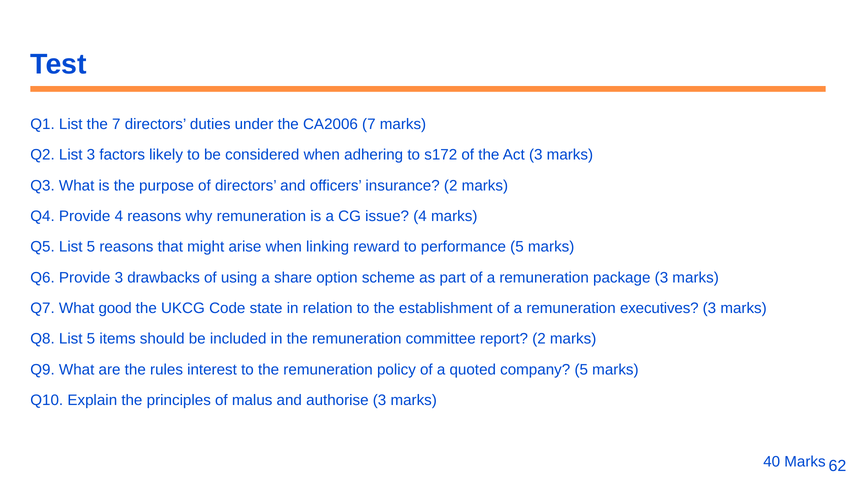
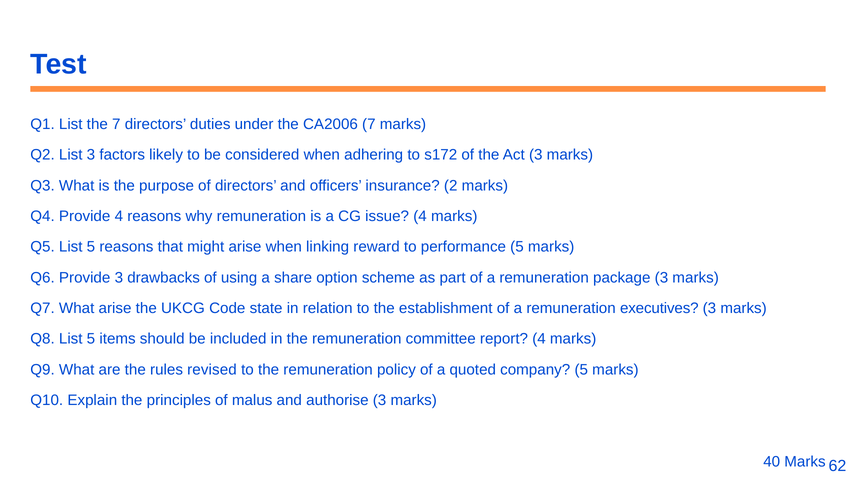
What good: good -> arise (115, 309)
report 2: 2 -> 4 (539, 339)
interest: interest -> revised (212, 370)
